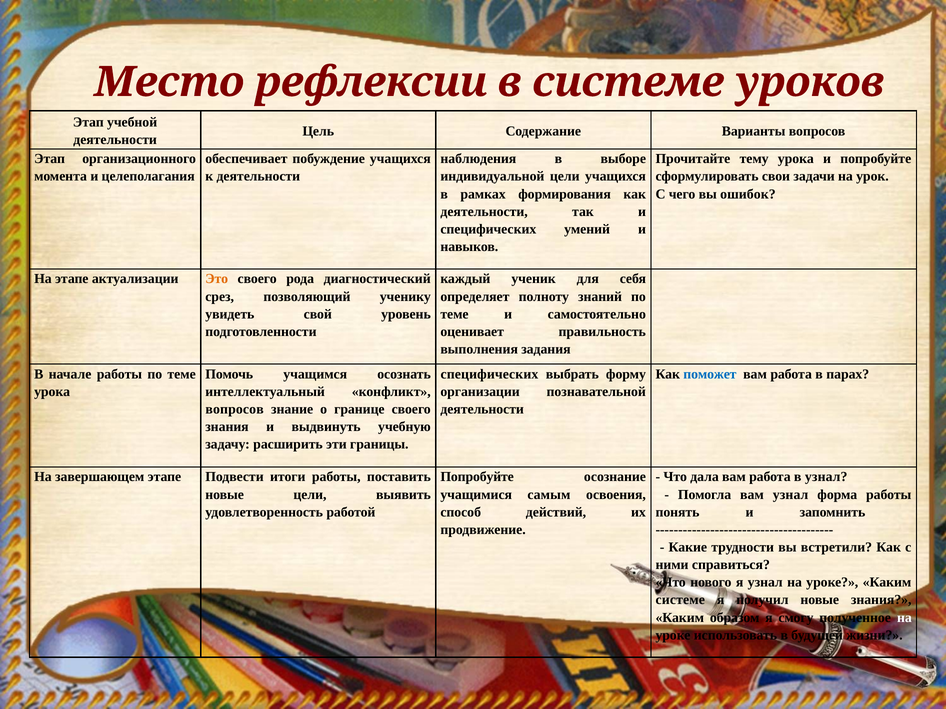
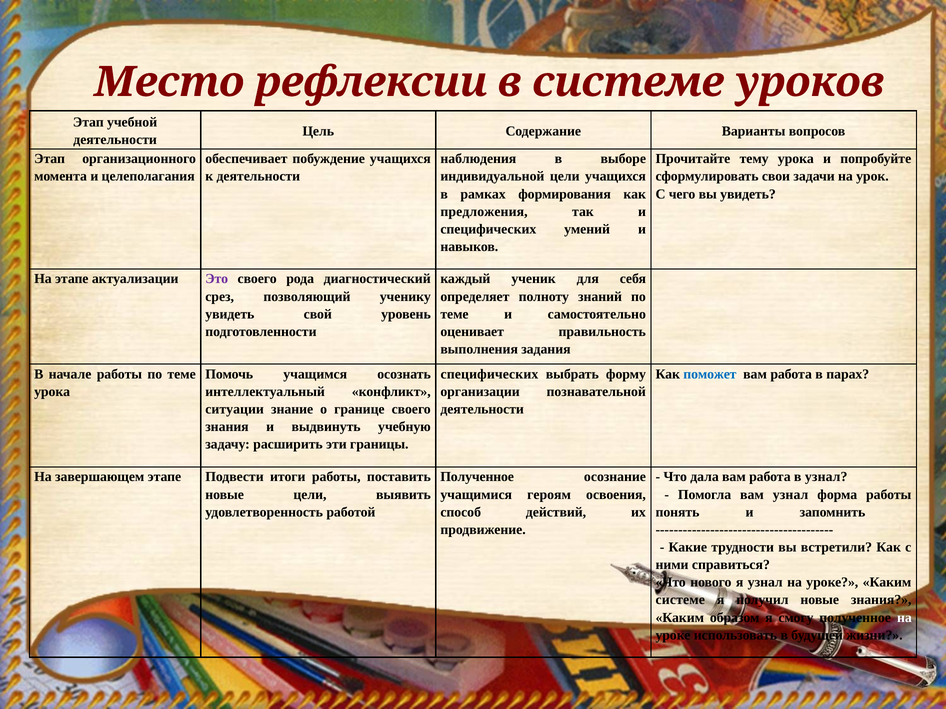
вы ошибок: ошибок -> увидеть (748, 194)
деятельности: деятельности -> предложения (484, 212)
Это colour: orange -> purple (217, 279)
вопросов: вопросов -> ситуации (235, 409)
Попробуйте: Попробуйте -> Полученное (477, 477)
самым: самым -> героям (549, 495)
